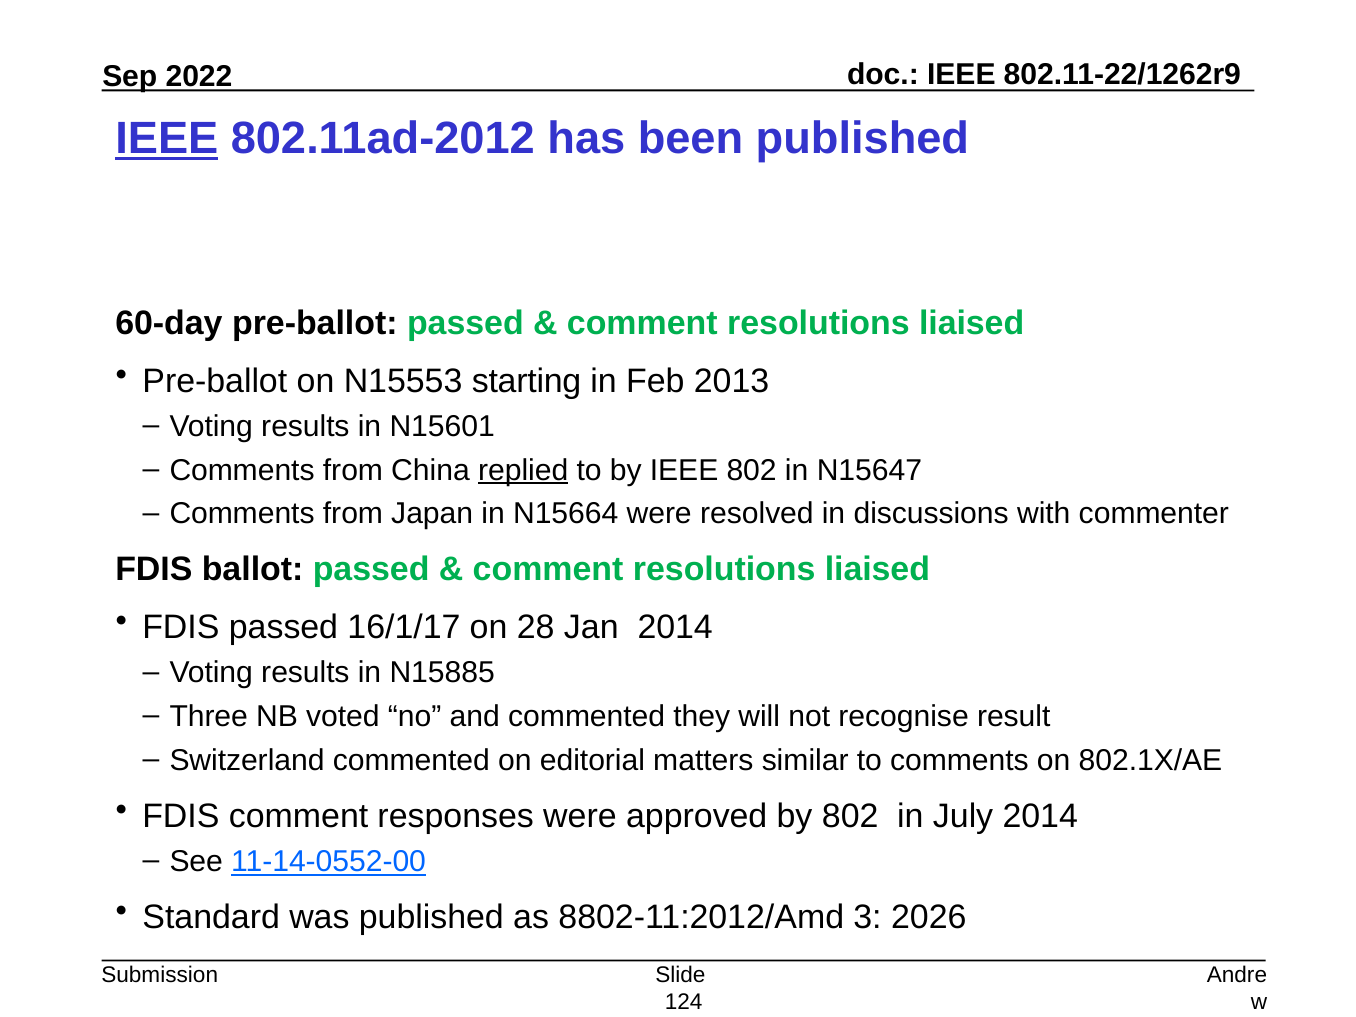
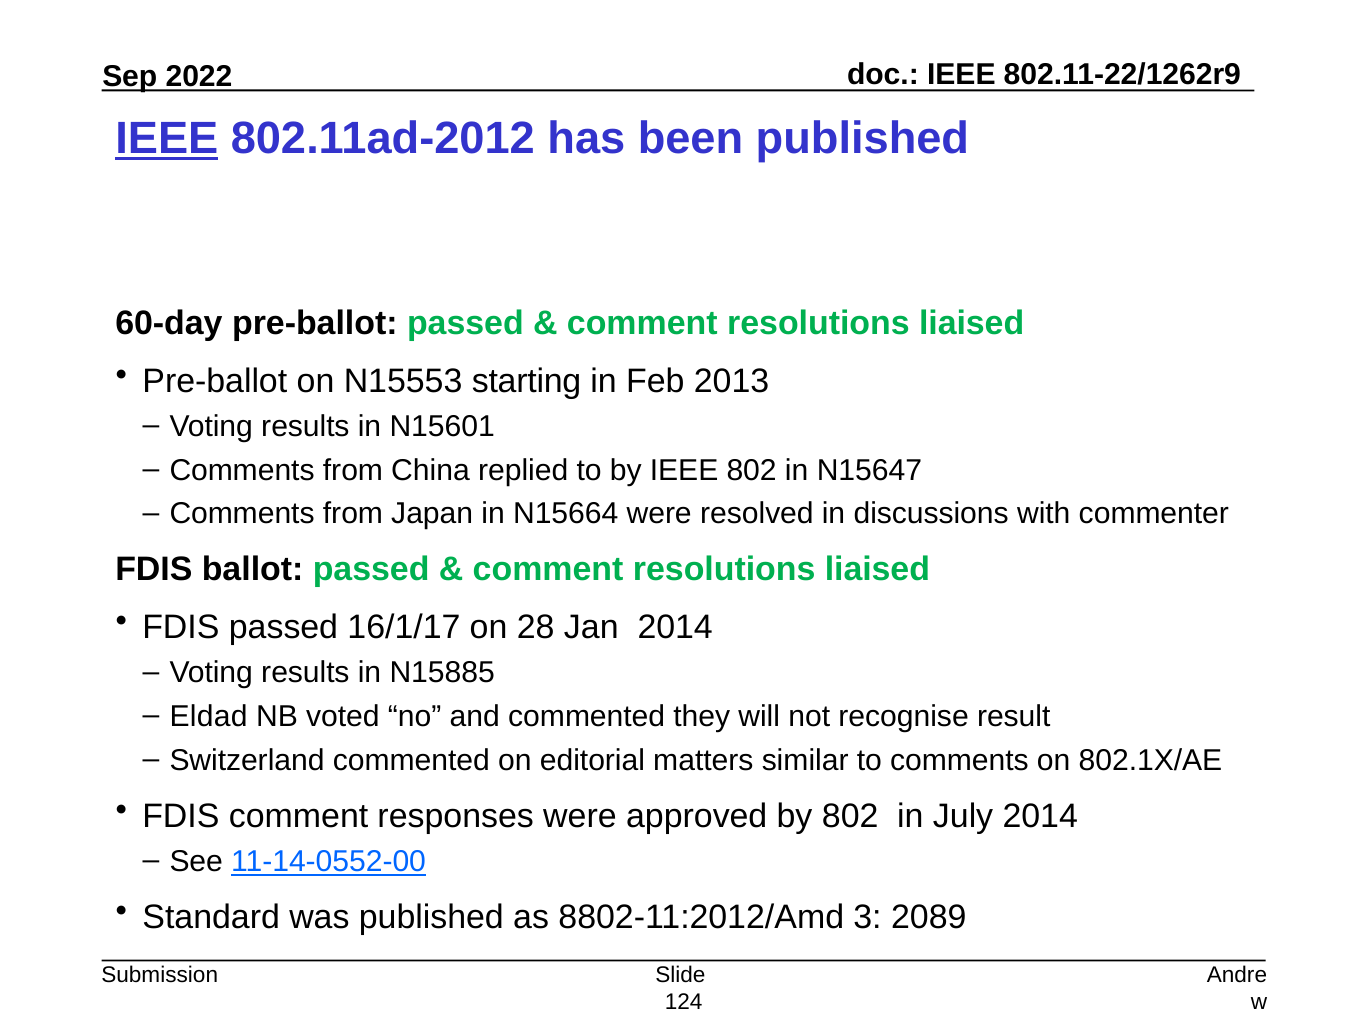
replied underline: present -> none (523, 470)
Three: Three -> Eldad (209, 717)
2026: 2026 -> 2089 (929, 917)
